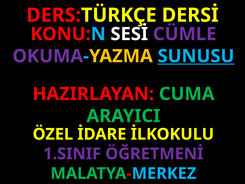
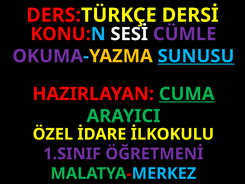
CUMA underline: none -> present (187, 94)
